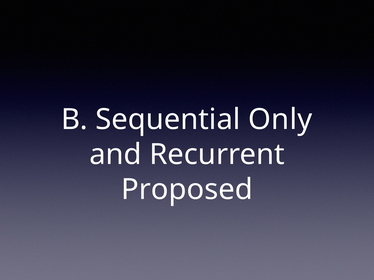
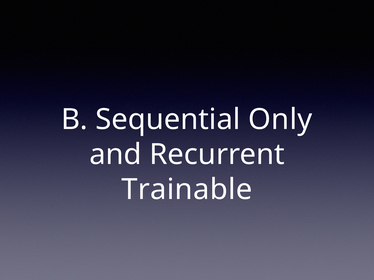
Proposed: Proposed -> Trainable (187, 190)
